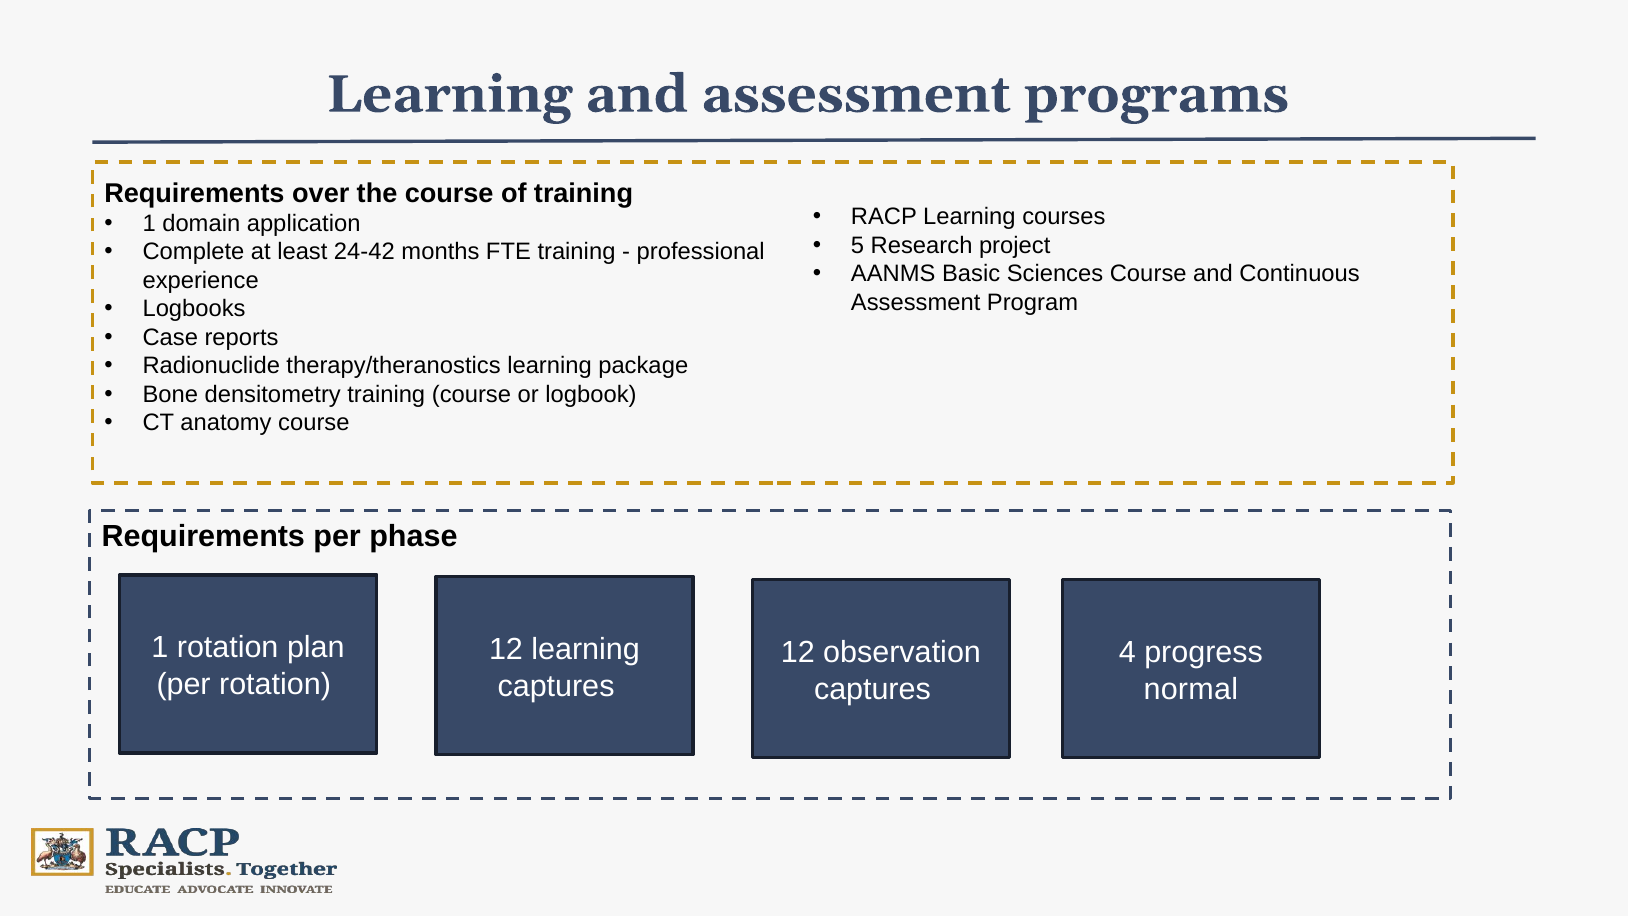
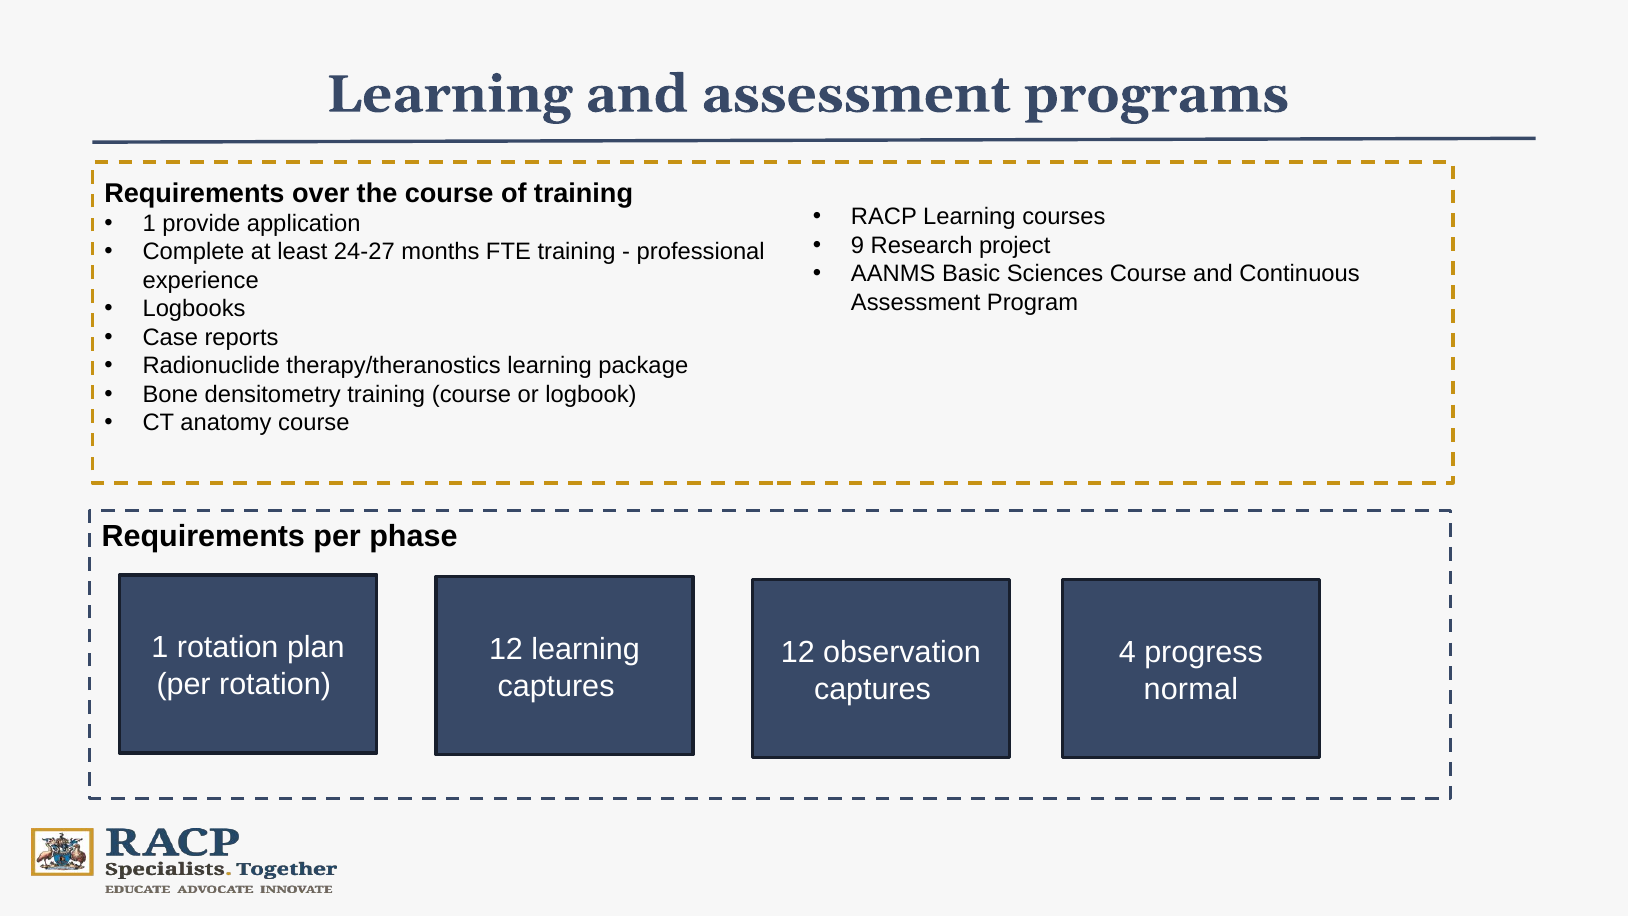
domain: domain -> provide (201, 223)
5: 5 -> 9 (858, 245)
24-42: 24-42 -> 24-27 (364, 252)
